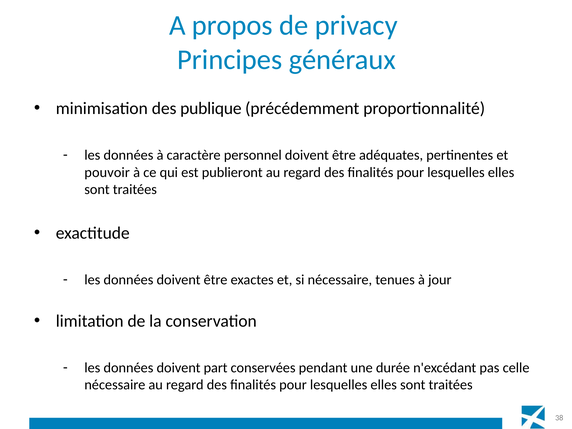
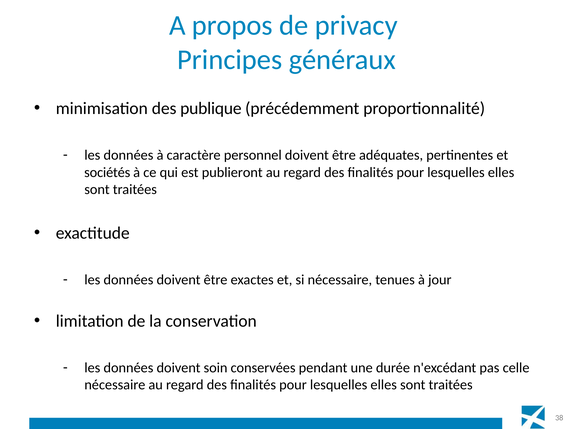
pouvoir: pouvoir -> sociétés (107, 172)
part: part -> soin (216, 368)
